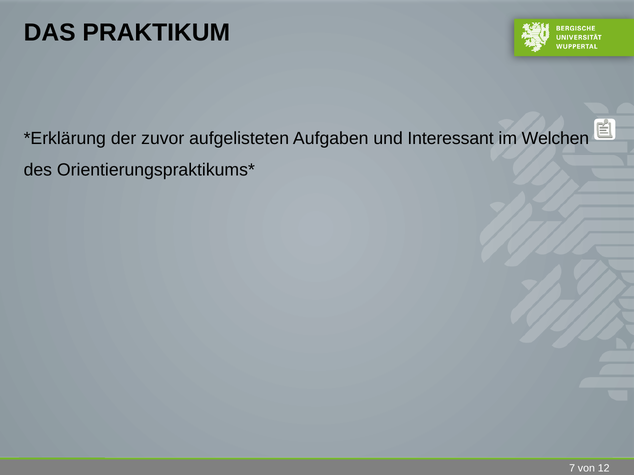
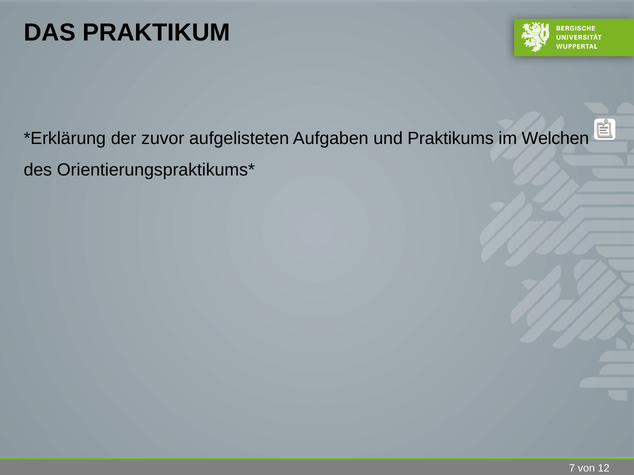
Interessant: Interessant -> Praktikums (451, 138)
